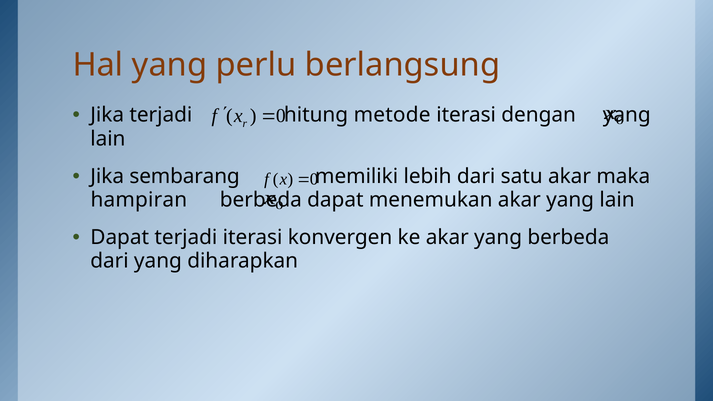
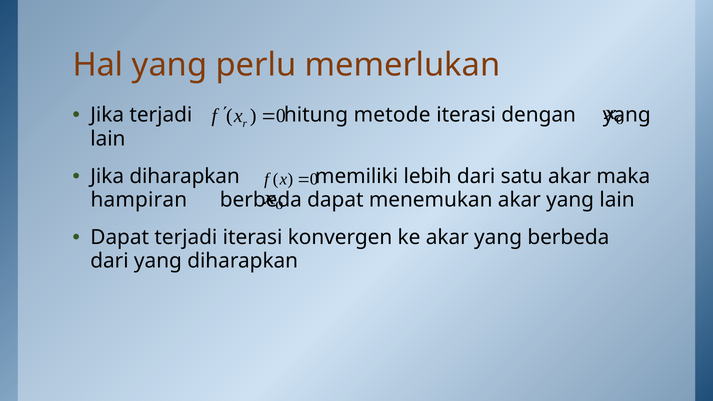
berlangsung: berlangsung -> memerlukan (403, 65)
Jika sembarang: sembarang -> diharapkan (185, 176)
